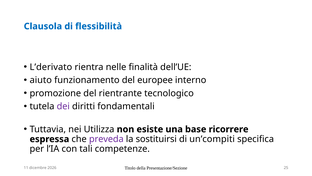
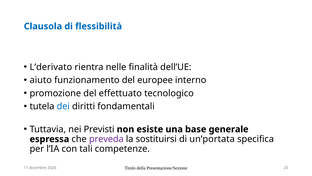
rientrante: rientrante -> effettuato (120, 93)
dei colour: purple -> blue (63, 106)
Utilizza: Utilizza -> Previsti (99, 129)
ricorrere: ricorrere -> generale (229, 129)
un’compiti: un’compiti -> un’portata (212, 139)
